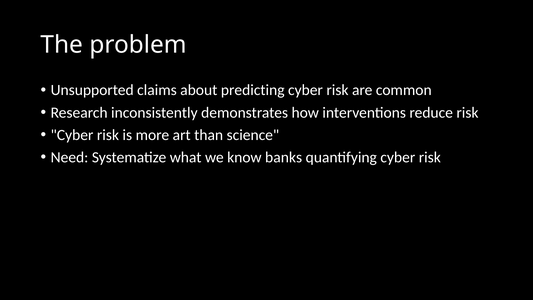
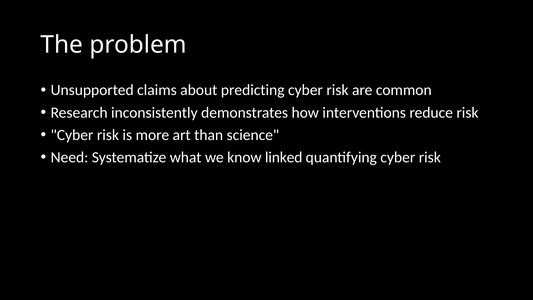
banks: banks -> linked (284, 157)
